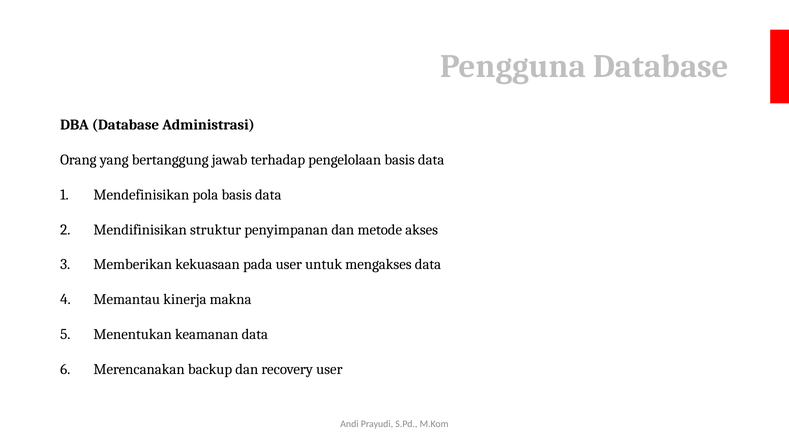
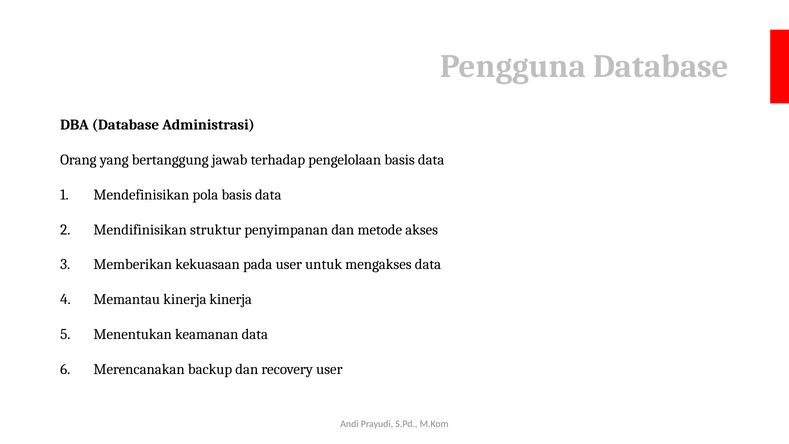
kinerja makna: makna -> kinerja (231, 299)
